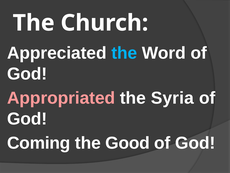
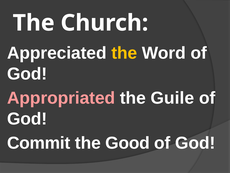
the colour: light blue -> yellow (124, 53)
Syria: Syria -> Guile (172, 98)
Coming: Coming -> Commit (39, 143)
